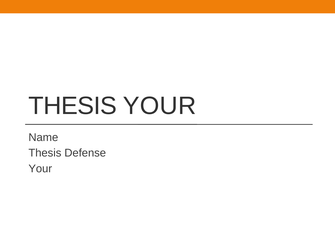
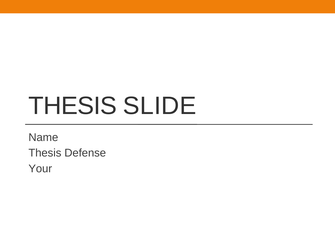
THESIS YOUR: YOUR -> SLIDE (160, 106)
